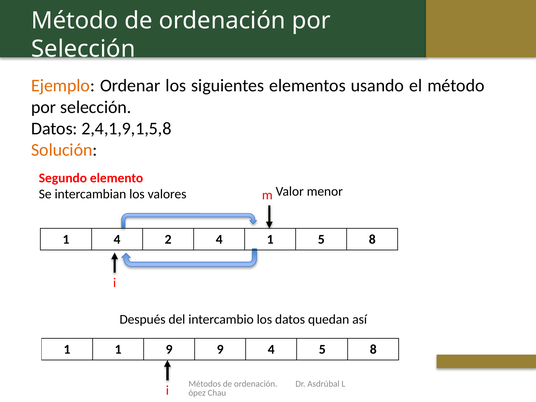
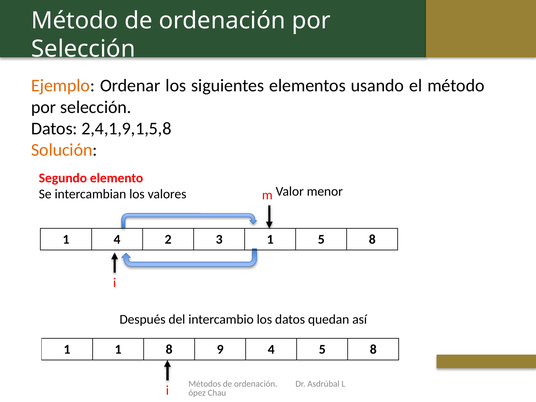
2 4: 4 -> 3 (219, 239)
1 9: 9 -> 8 (169, 349)
